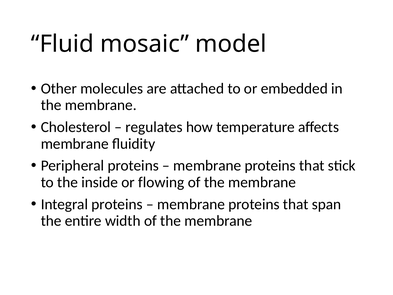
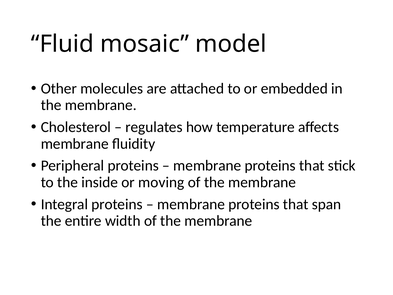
flowing: flowing -> moving (161, 182)
